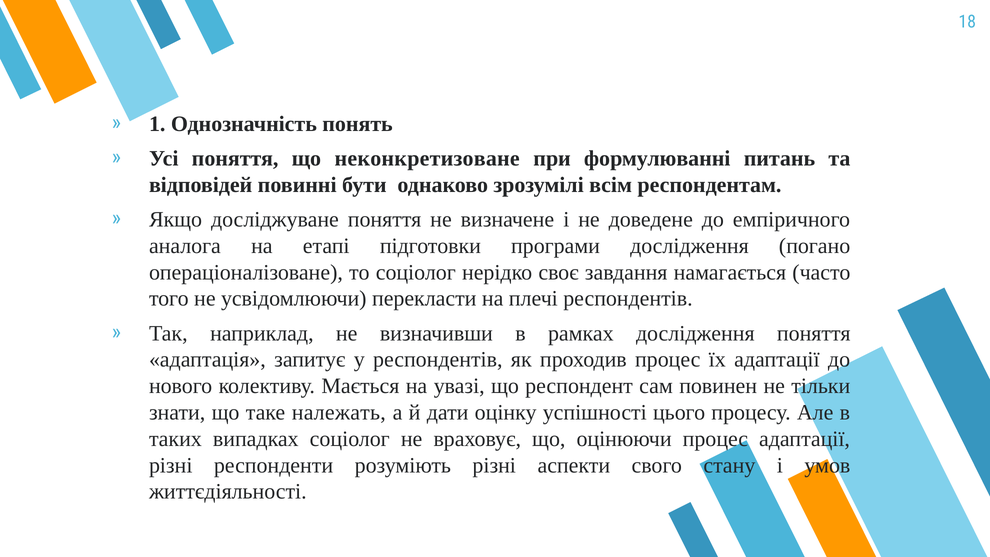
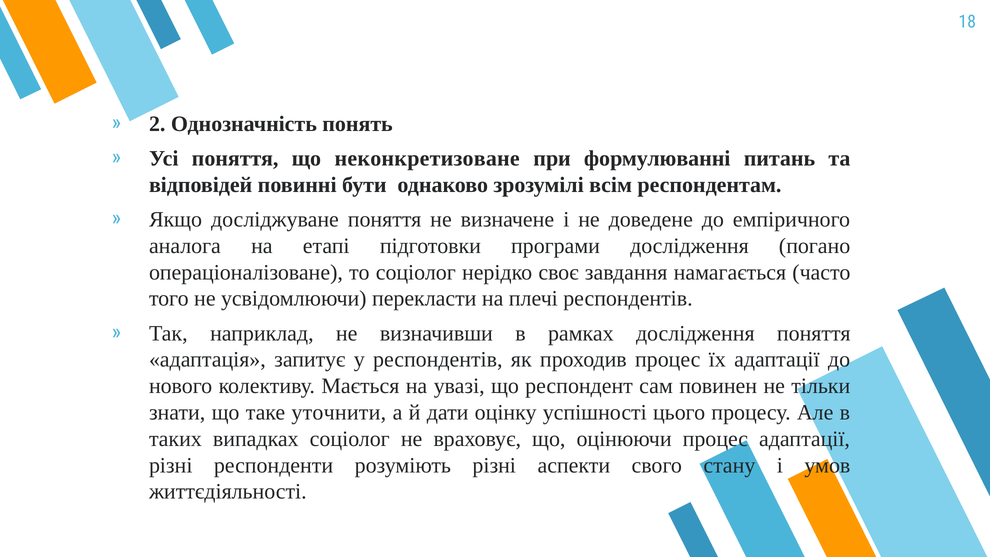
1: 1 -> 2 (157, 124)
належать: належать -> уточнити (339, 412)
